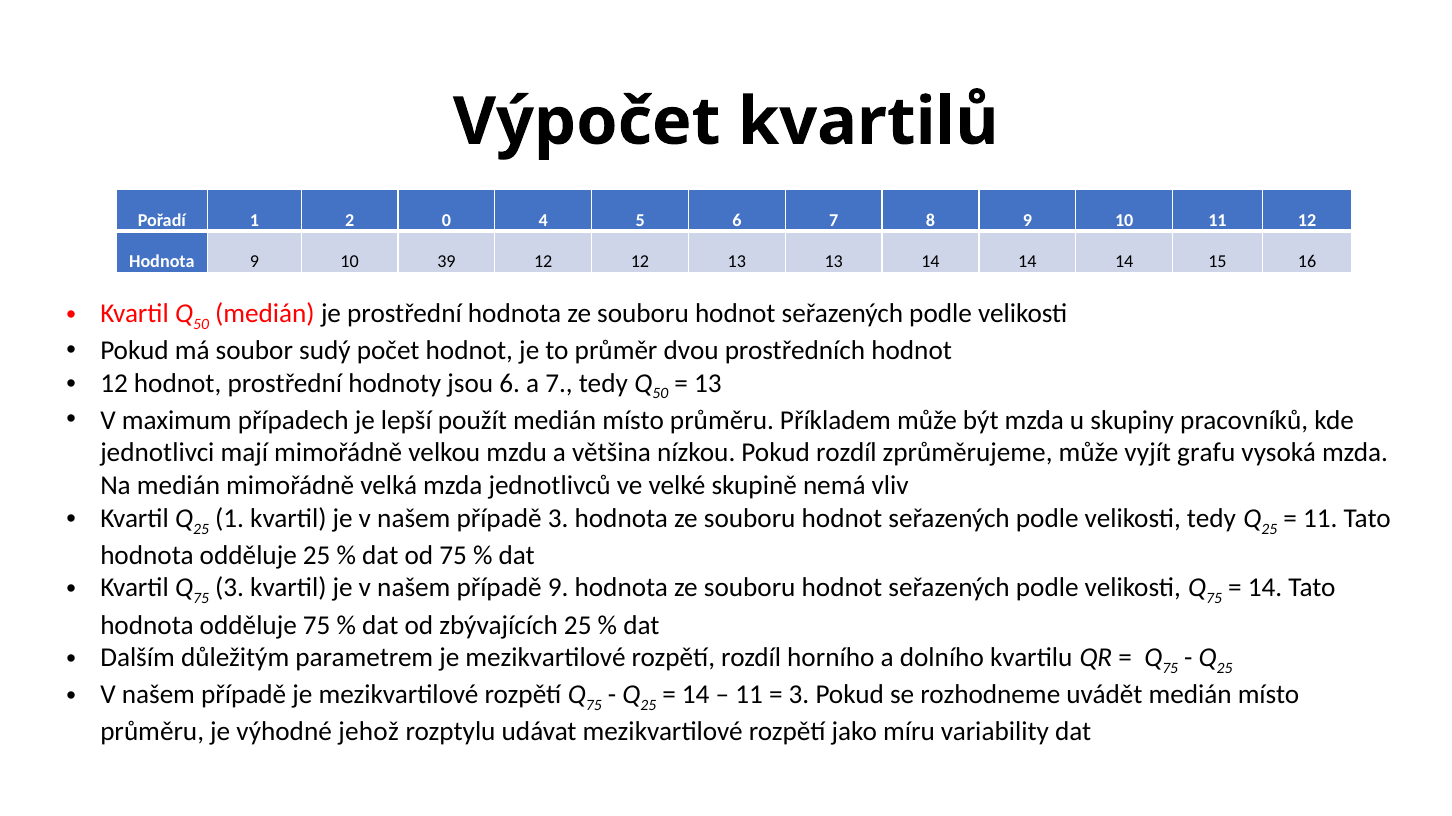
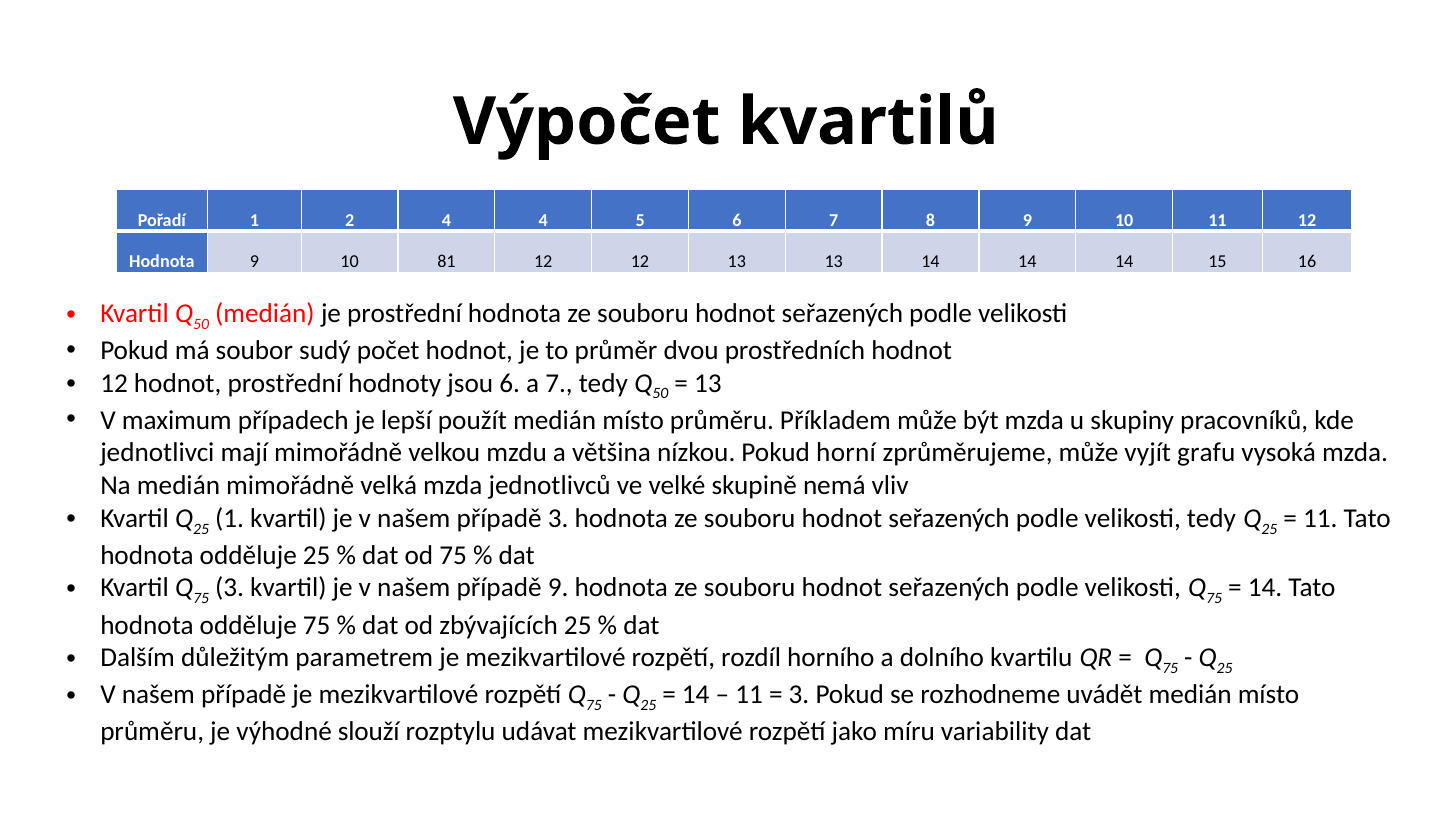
2 0: 0 -> 4 (446, 220)
39: 39 -> 81 (446, 262)
Pokud rozdíl: rozdíl -> horní (846, 453)
jehož: jehož -> slouží (369, 733)
